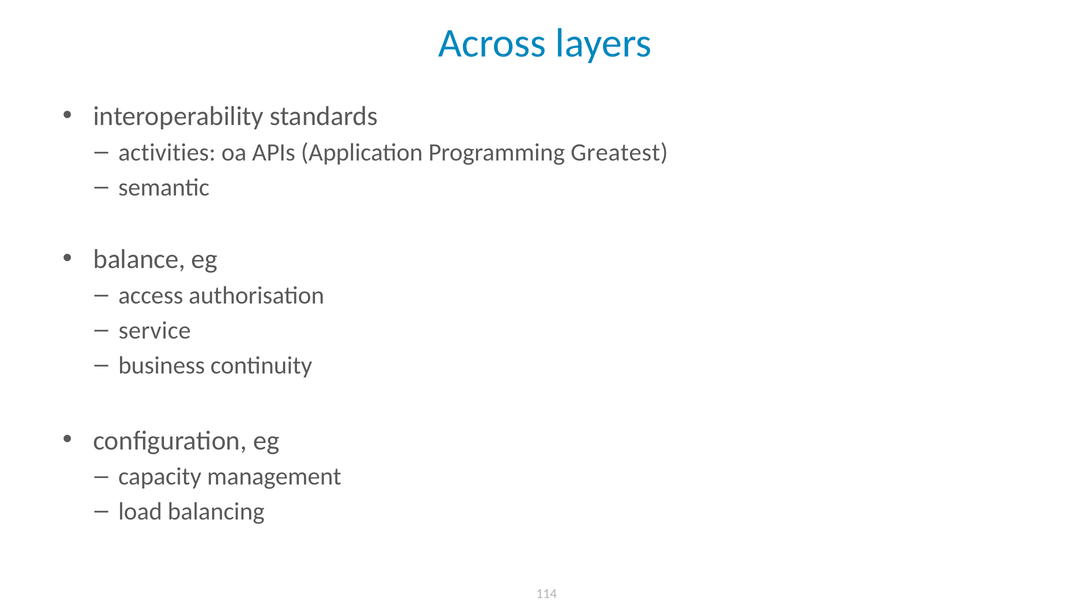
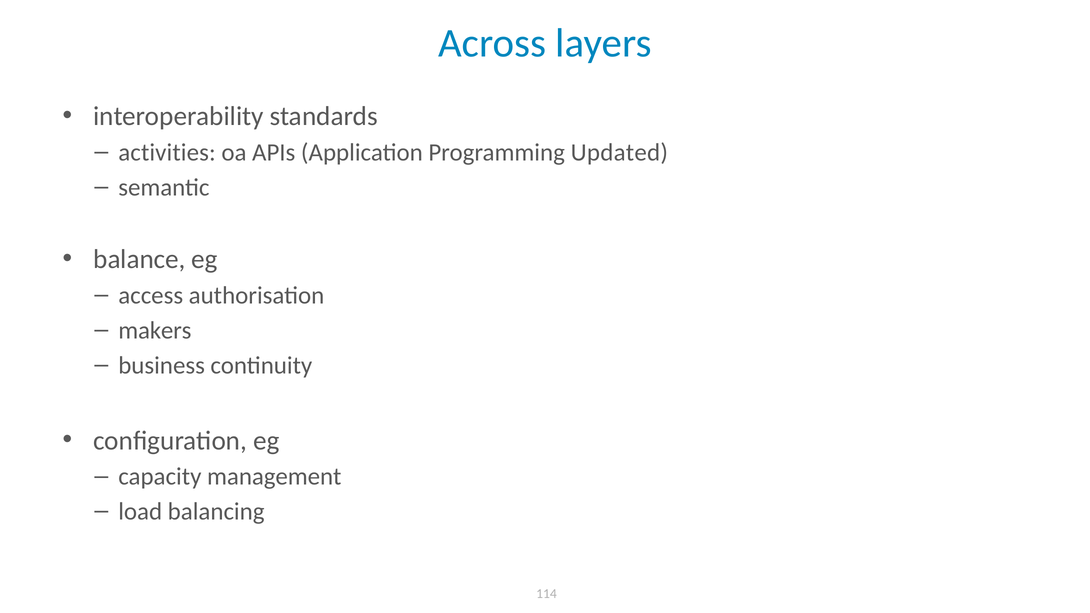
Greatest: Greatest -> Updated (619, 153)
service: service -> makers (155, 331)
